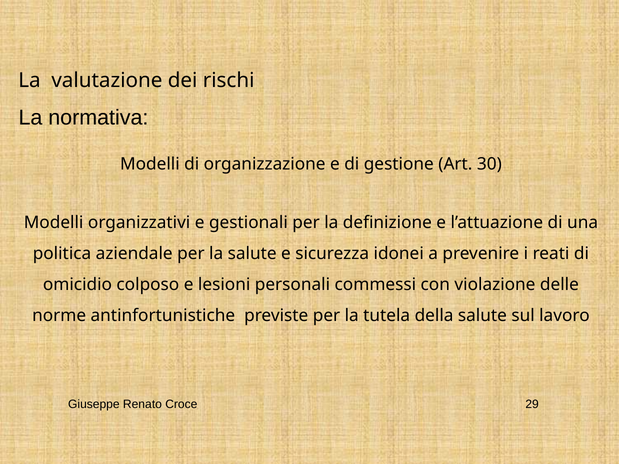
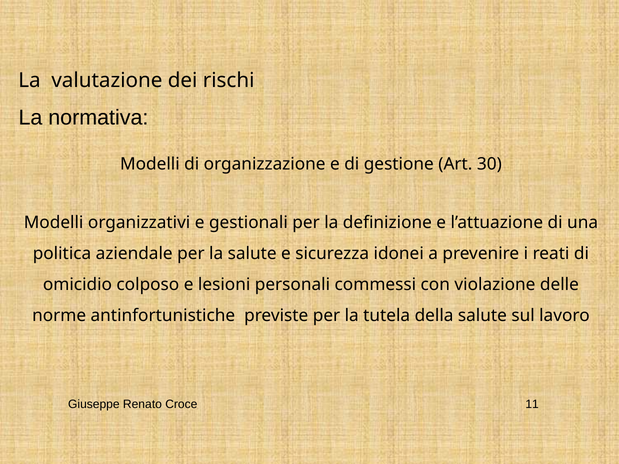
29: 29 -> 11 (532, 404)
